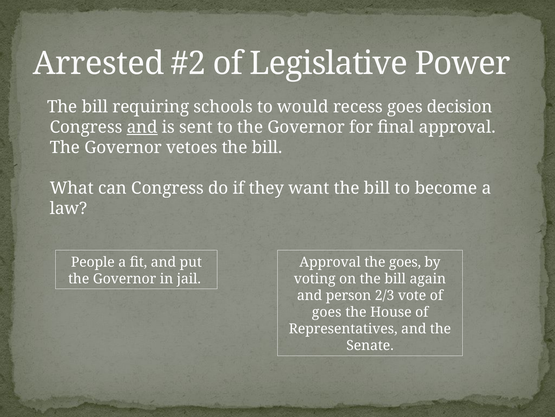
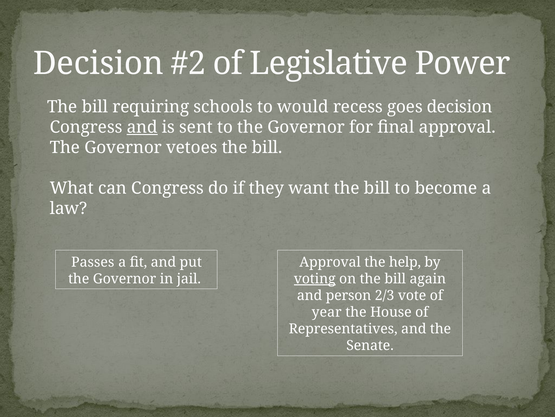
Arrested: Arrested -> Decision (98, 63)
People: People -> Passes (93, 262)
the goes: goes -> help (405, 262)
voting underline: none -> present (315, 278)
goes: goes -> year (327, 312)
